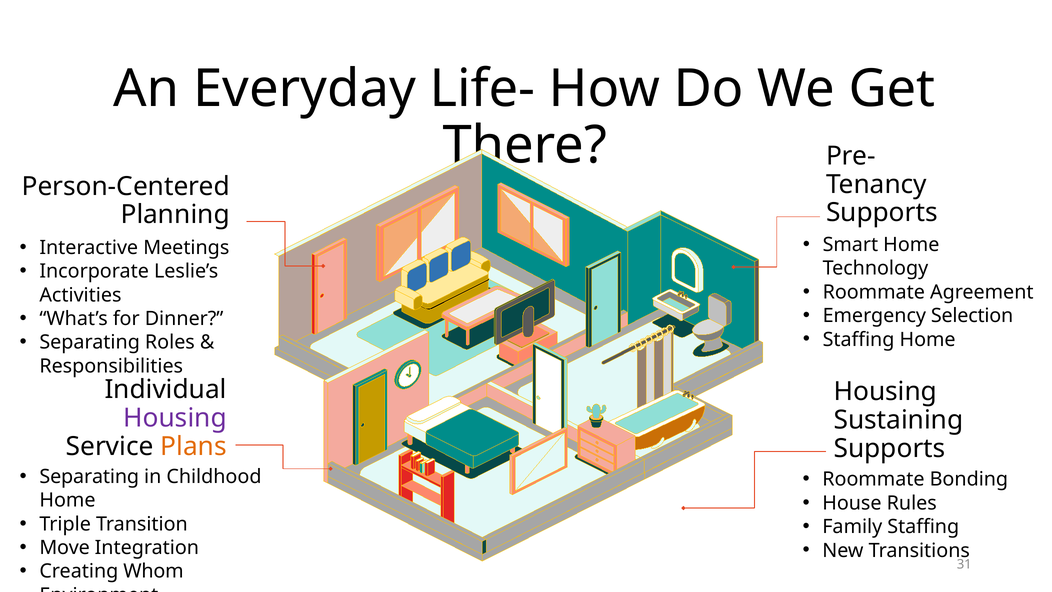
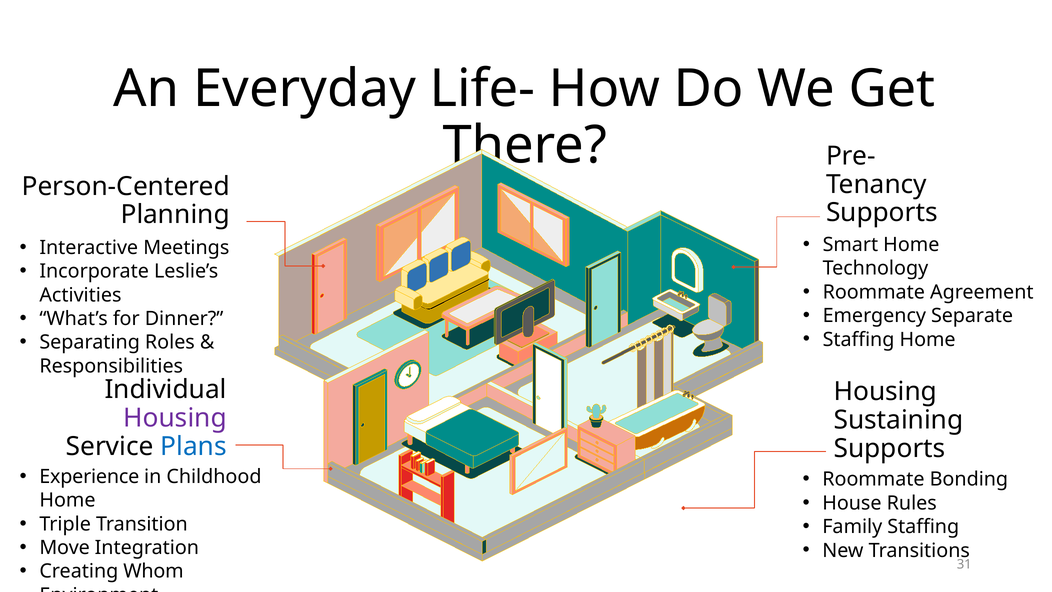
Selection: Selection -> Separate (972, 316)
Plans colour: orange -> blue (194, 446)
Separating: Separating -> Experience (89, 477)
